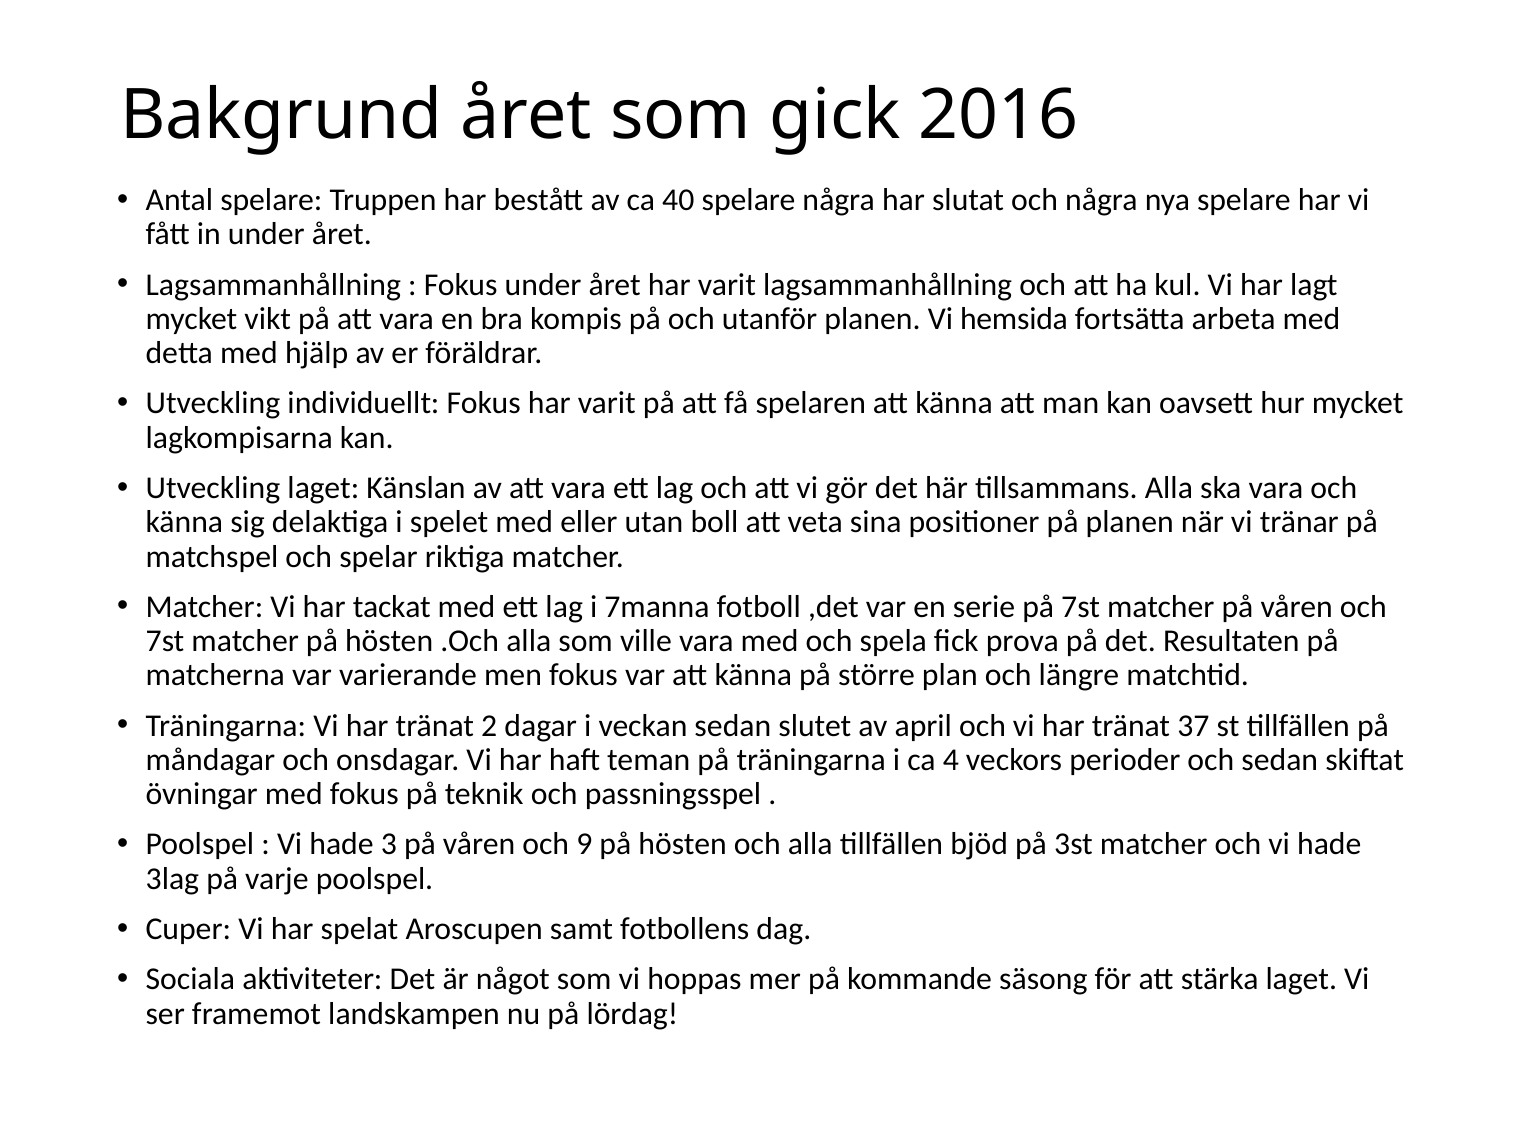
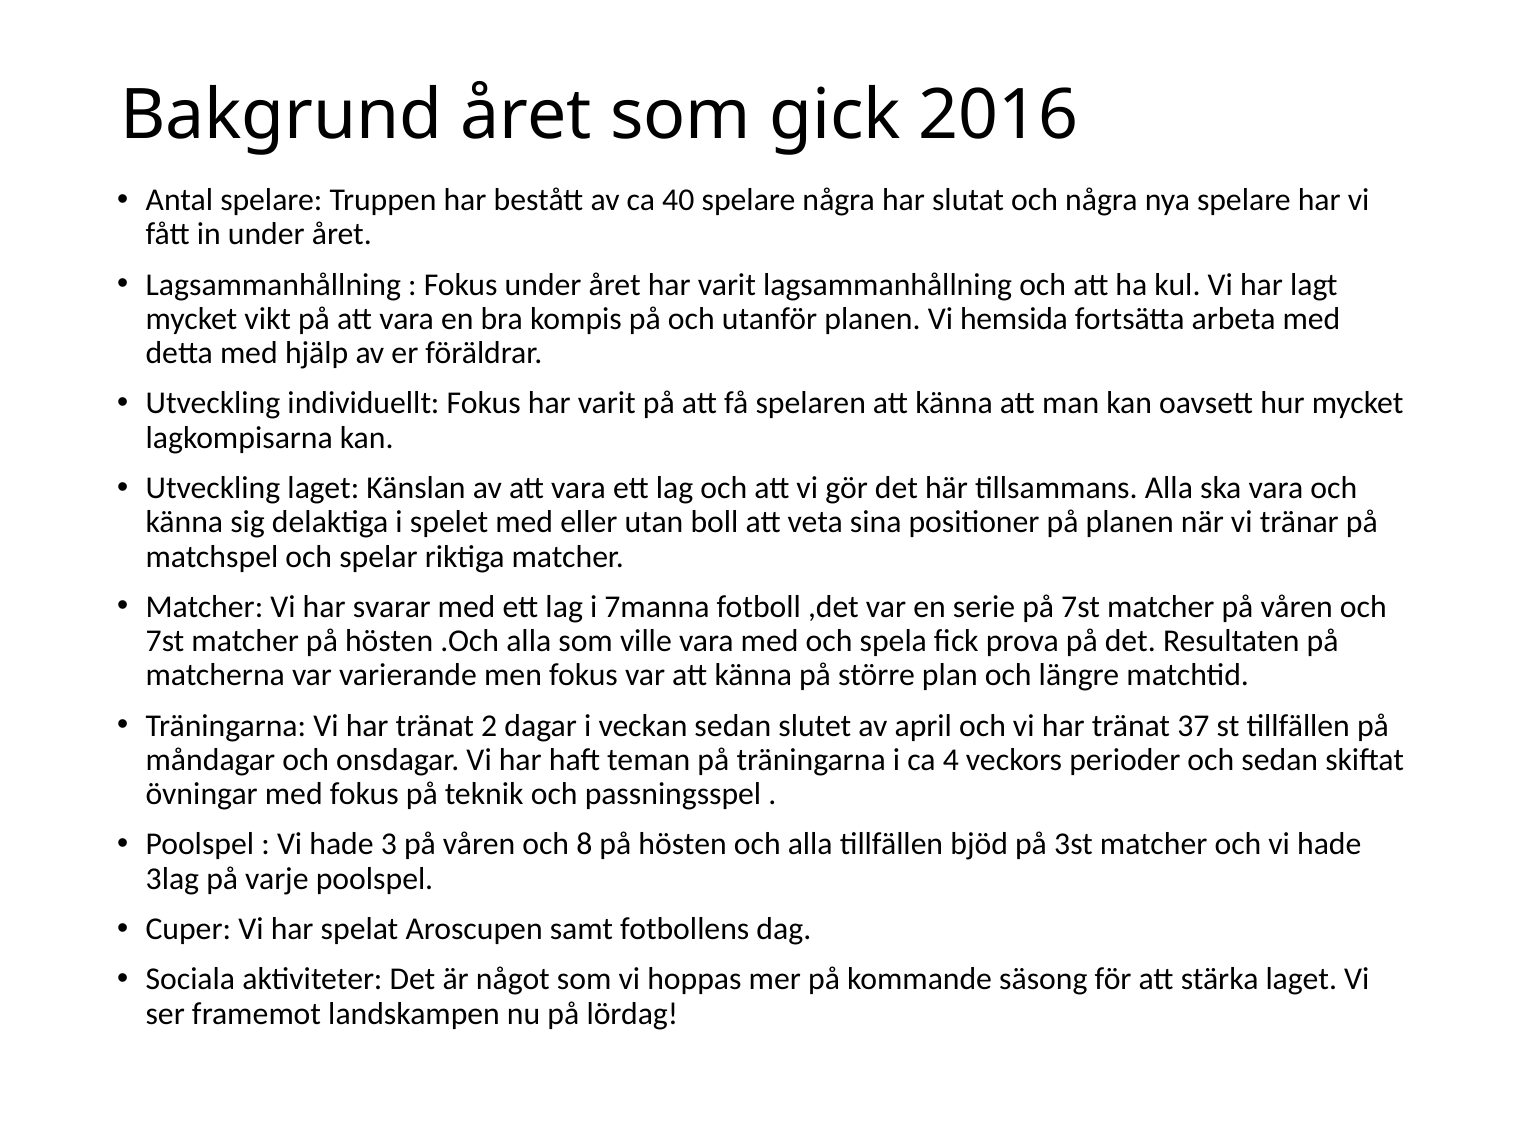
tackat: tackat -> svarar (392, 607)
9: 9 -> 8 (584, 845)
